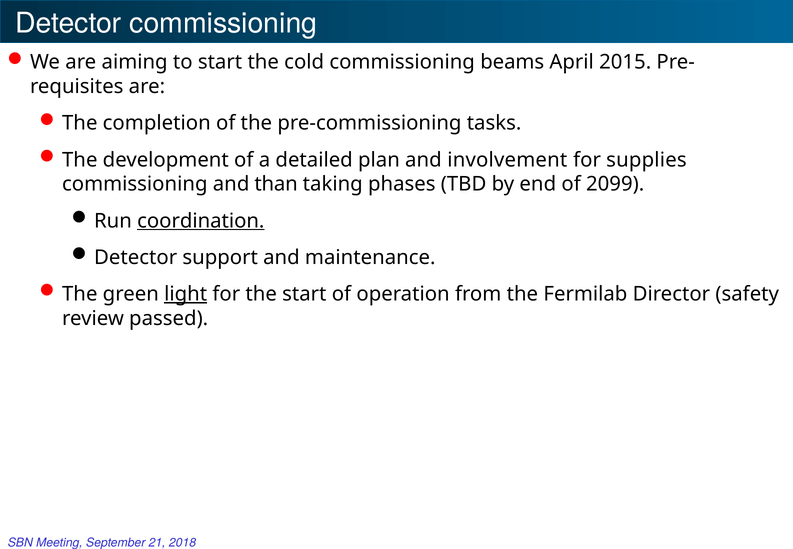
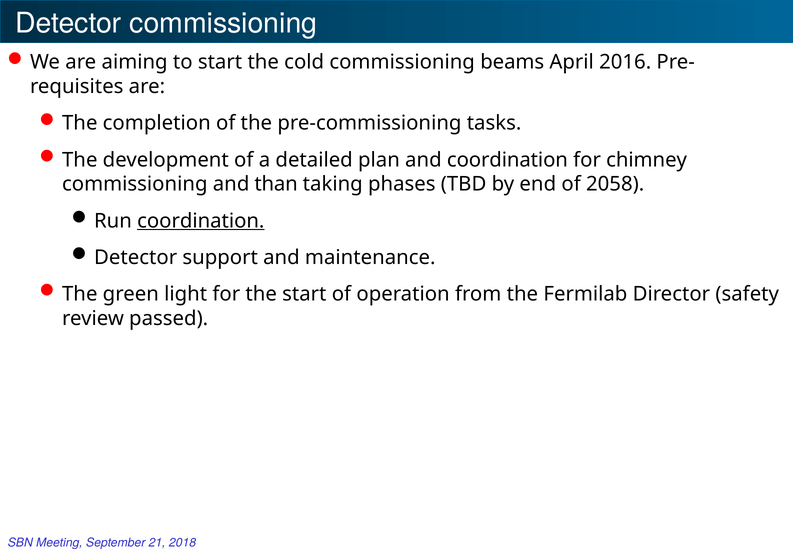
2015: 2015 -> 2016 (625, 62)
and involvement: involvement -> coordination (507, 160)
supplies: supplies -> chimney (647, 160)
2099: 2099 -> 2058 (615, 184)
light underline: present -> none (186, 294)
